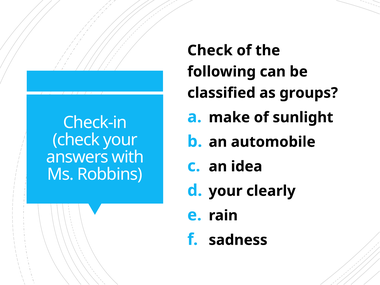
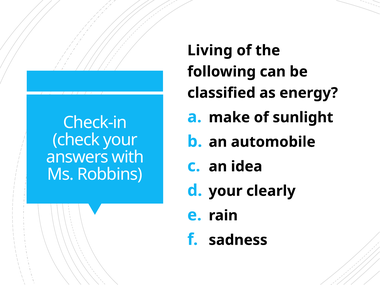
Check: Check -> Living (210, 50)
groups: groups -> energy (309, 93)
